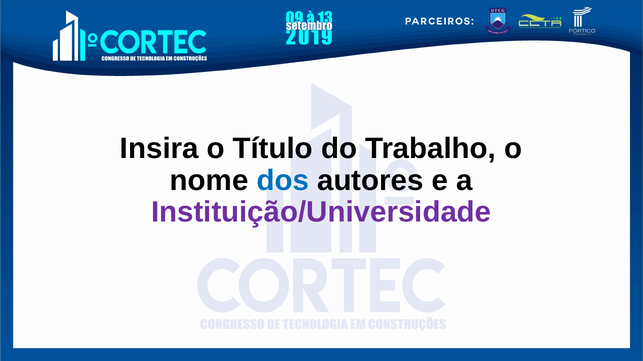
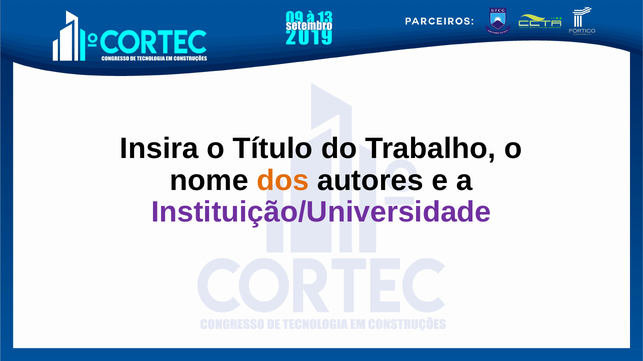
dos colour: blue -> orange (283, 181)
